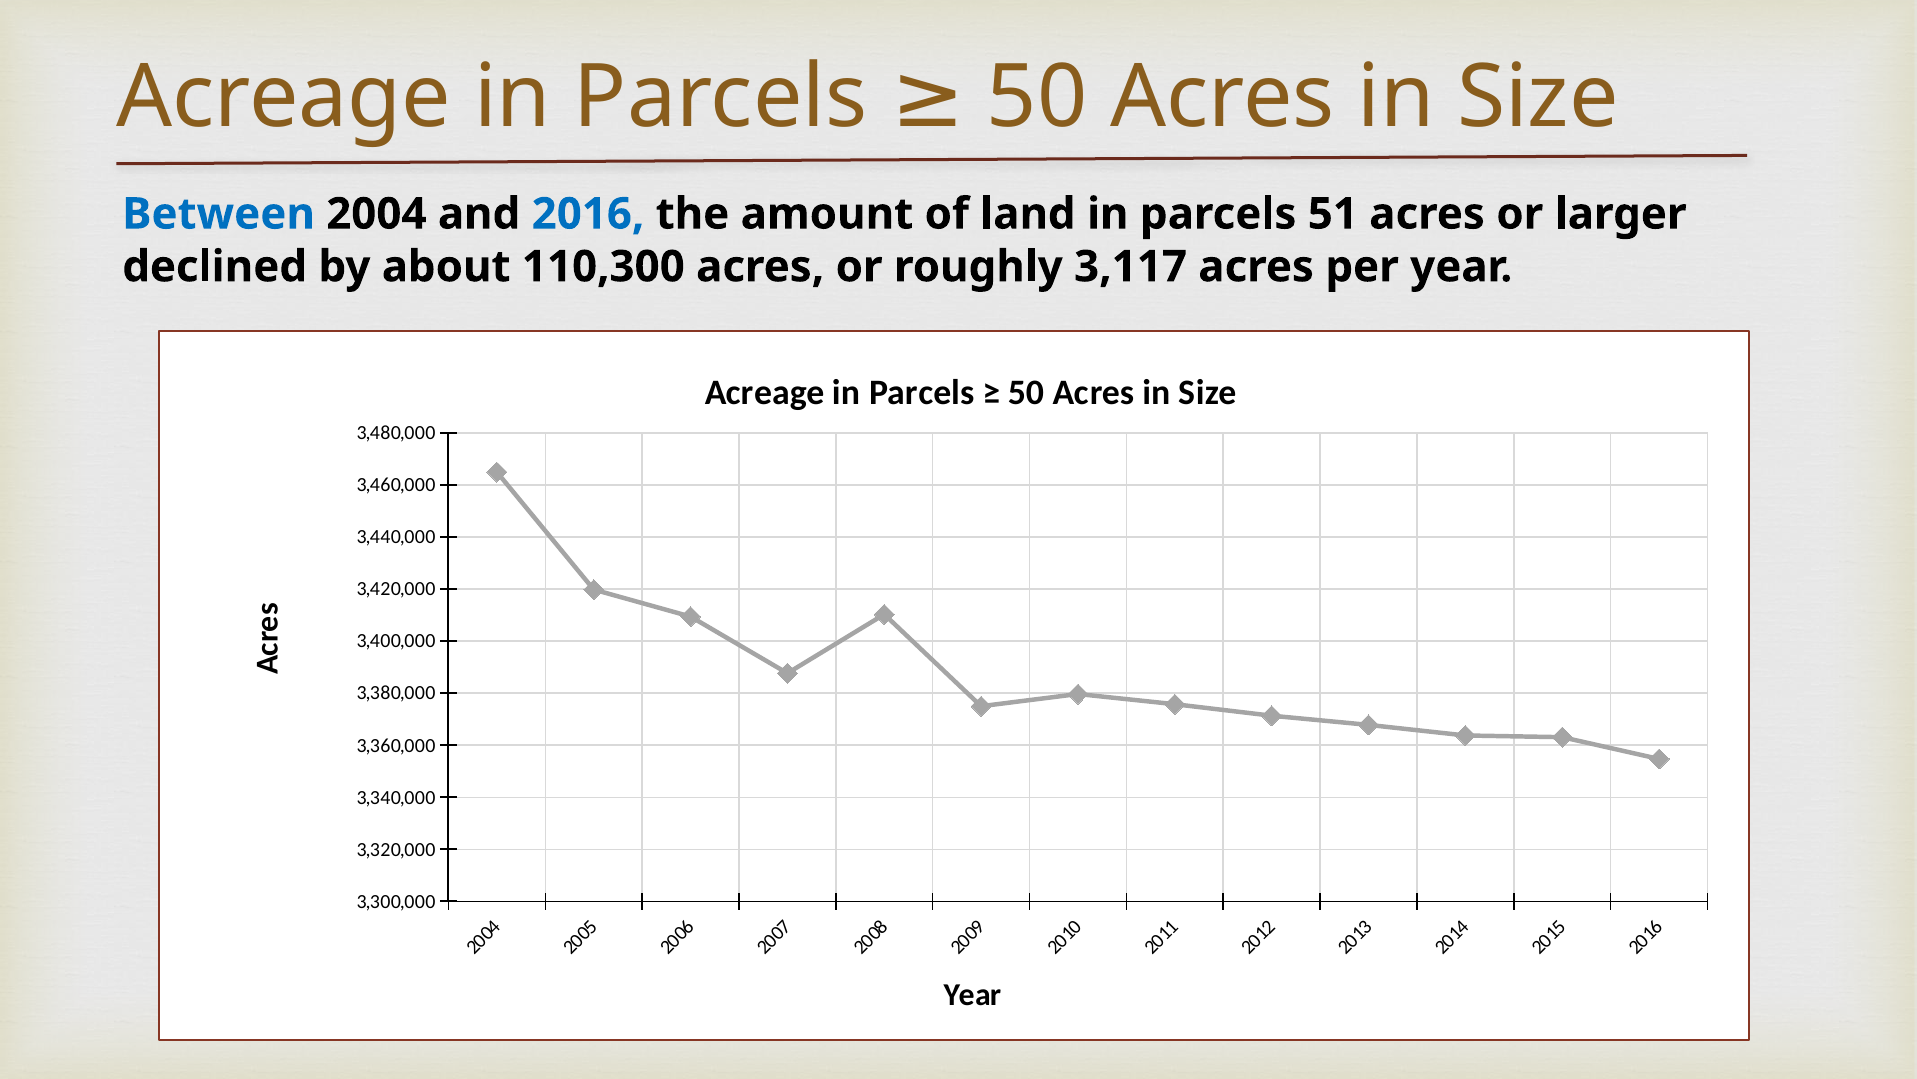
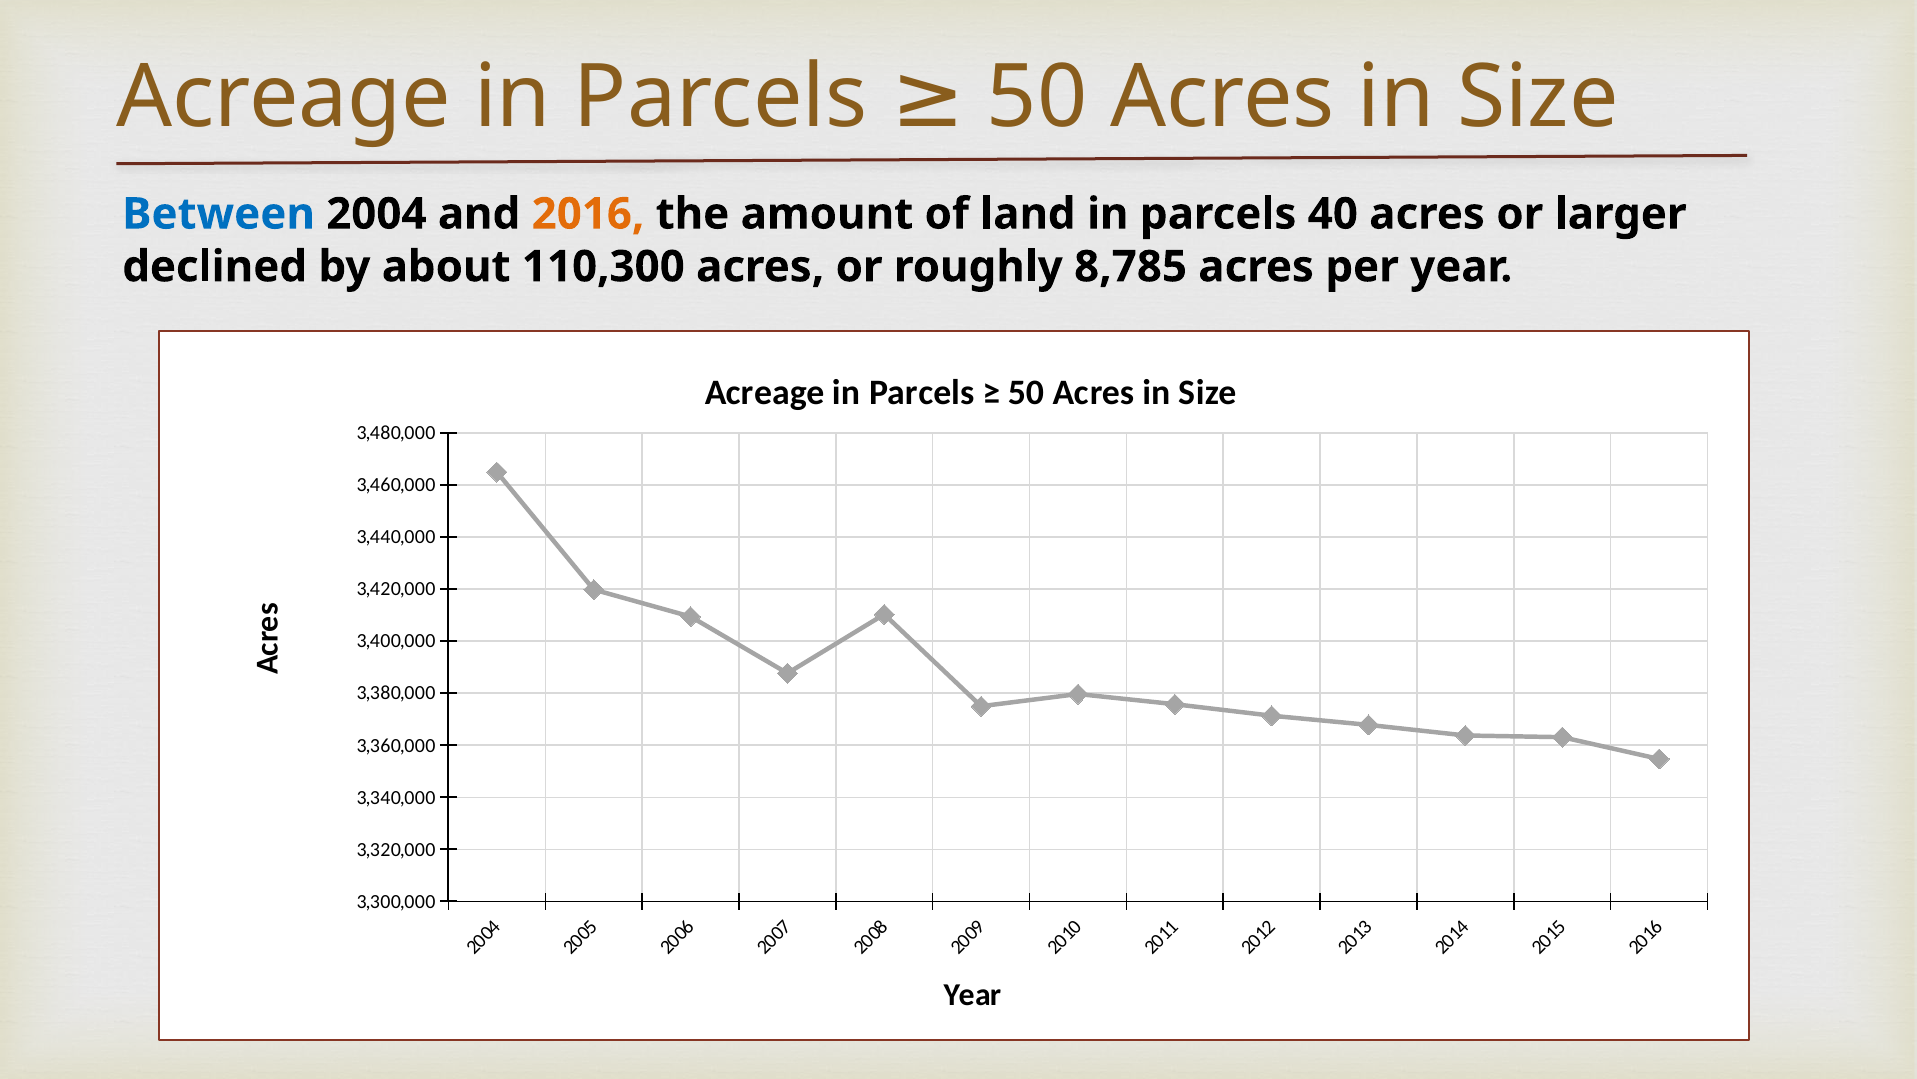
2016 colour: blue -> orange (588, 214)
51: 51 -> 40 (1333, 214)
3,117: 3,117 -> 8,785 (1131, 267)
